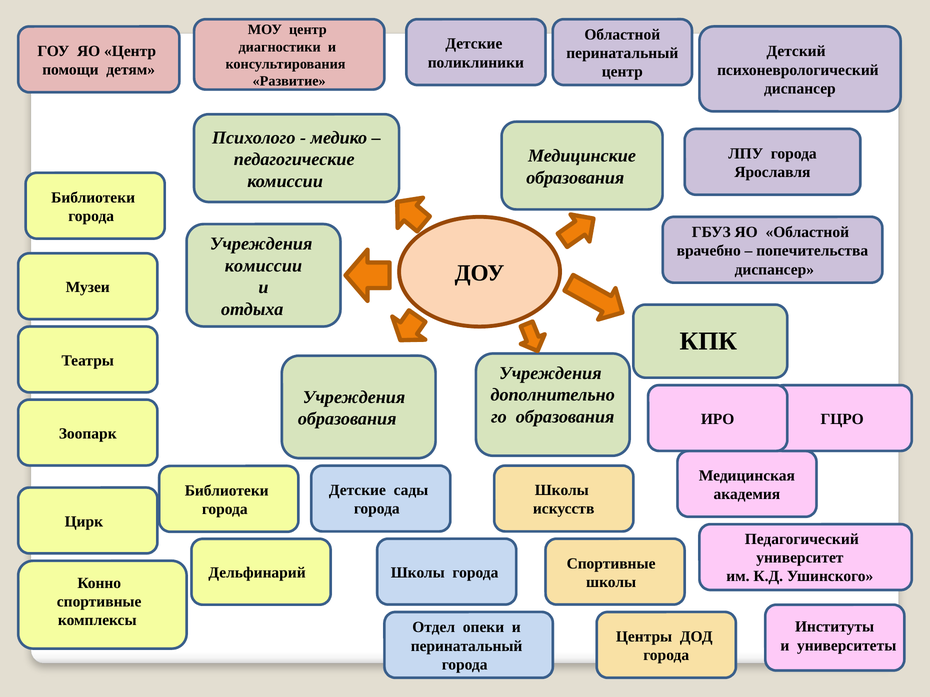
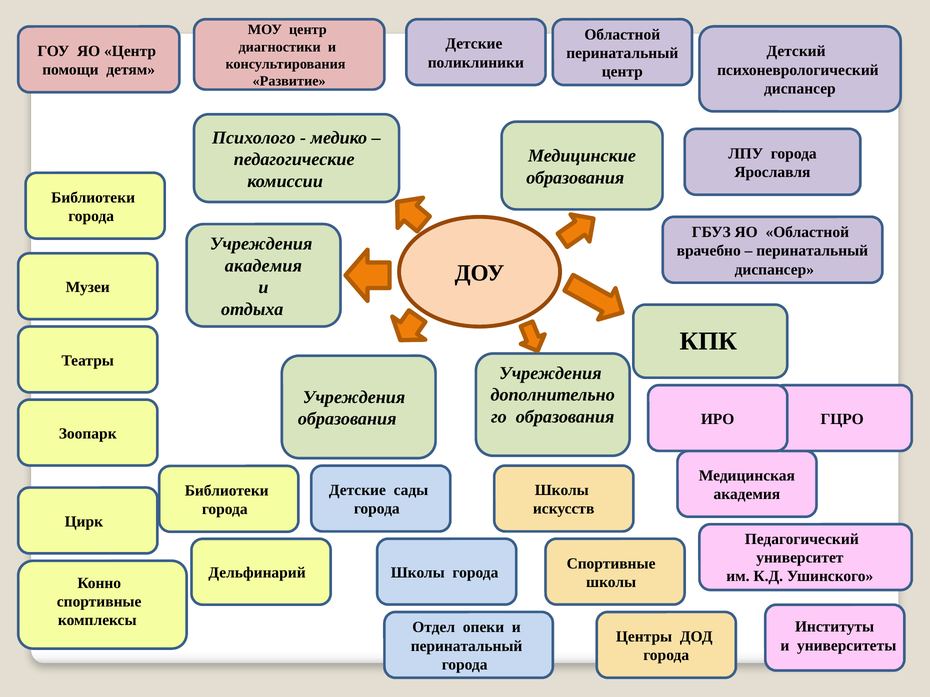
попечительства: попечительства -> перинатальный (812, 251)
комиссии: комиссии -> академия (263, 266)
